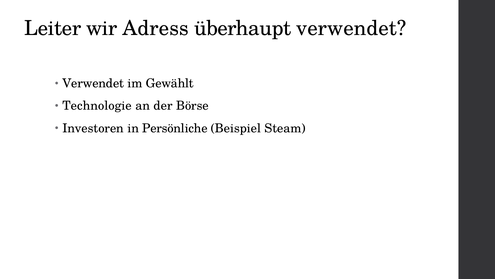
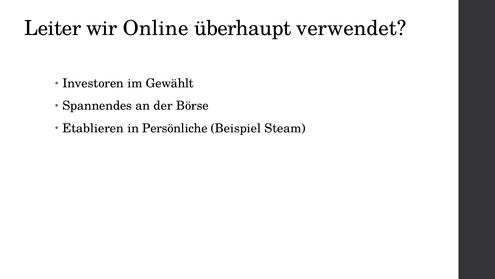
Adress: Adress -> Online (156, 28)
Verwendet: Verwendet -> Investoren (93, 83)
Technologie: Technologie -> Spannendes (97, 106)
Investoren: Investoren -> Etablieren (93, 128)
